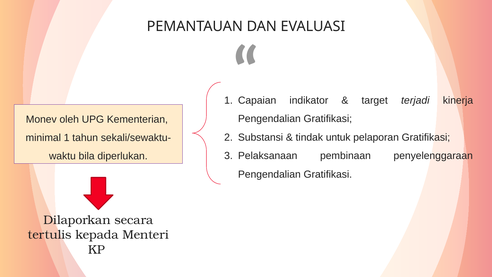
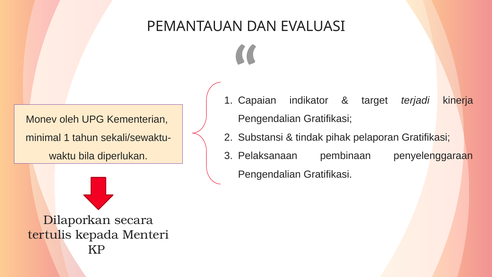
untuk: untuk -> pihak (338, 137)
